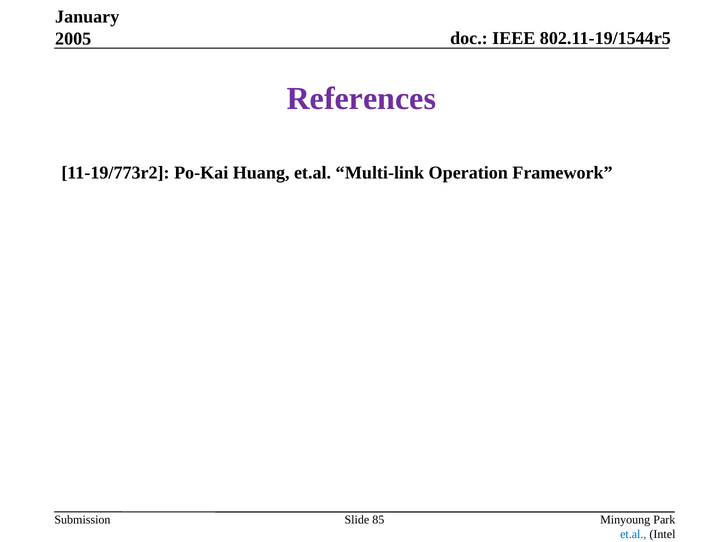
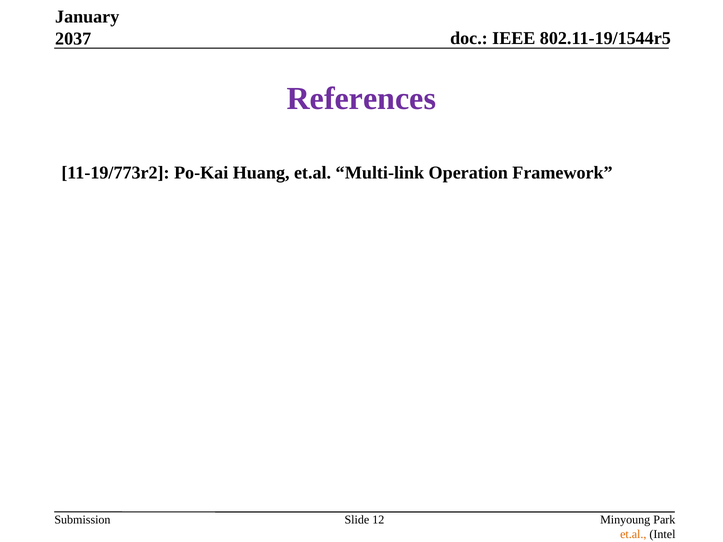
2005: 2005 -> 2037 (73, 39)
85: 85 -> 12 (378, 520)
et.al colour: blue -> orange (633, 535)
